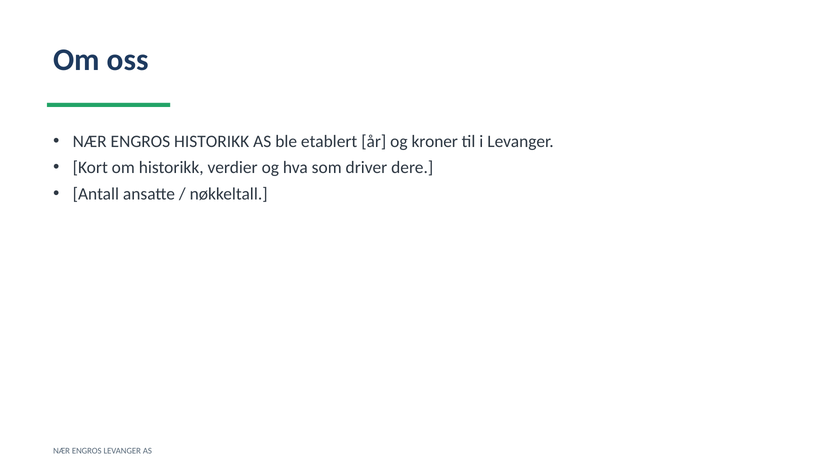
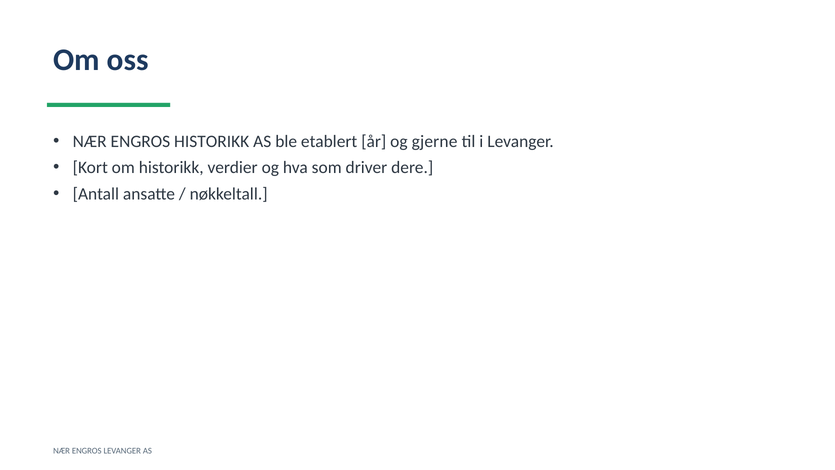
kroner: kroner -> gjerne (435, 141)
